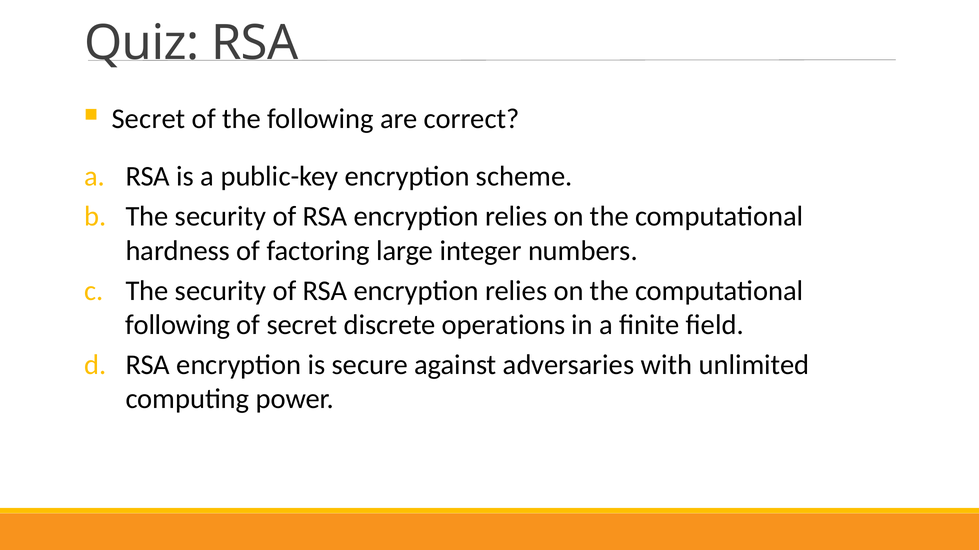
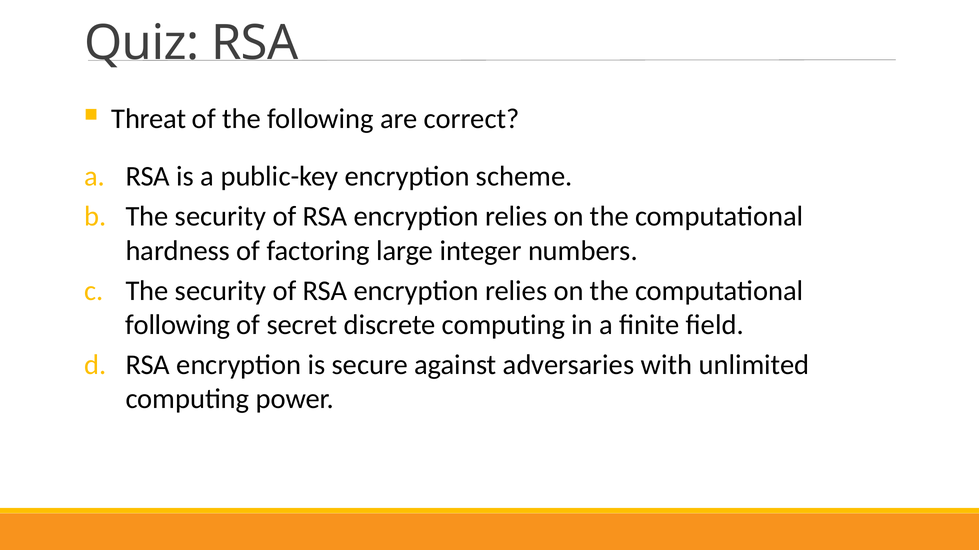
Secret: Secret -> Threat (149, 119)
discrete operations: operations -> computing (504, 325)
